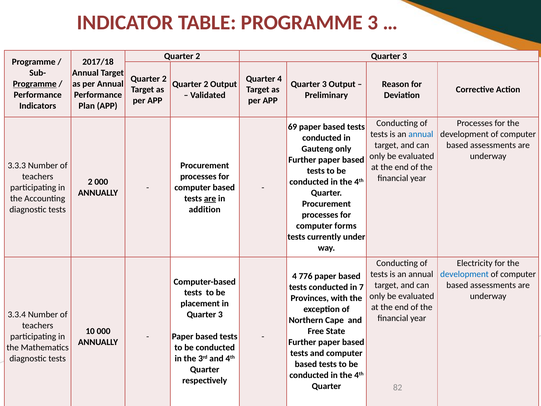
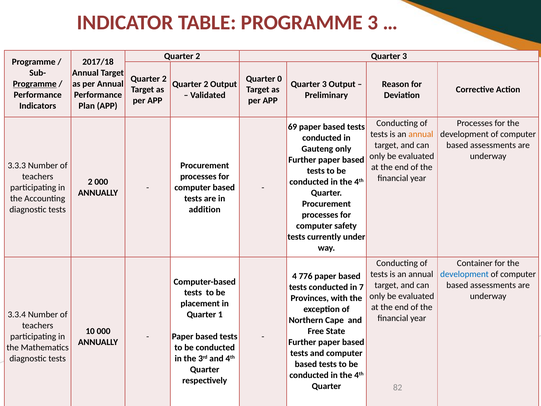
Quarter 4: 4 -> 0 (280, 79)
annual colour: blue -> orange (421, 134)
are underline: present -> none (210, 198)
forms: forms -> safety (346, 226)
Electricity: Electricity -> Container (475, 263)
3: 3 -> 1 (220, 314)
